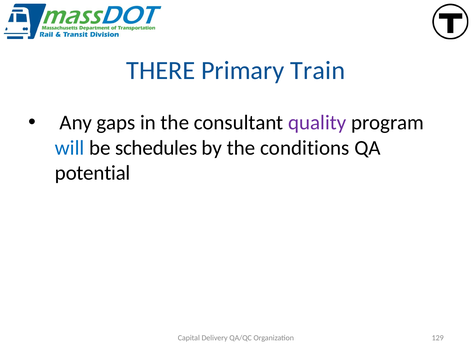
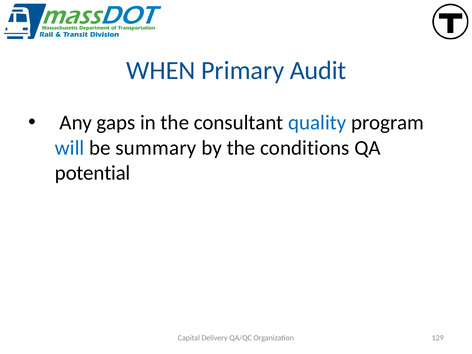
THERE: THERE -> WHEN (161, 71)
Train: Train -> Audit (318, 71)
quality colour: purple -> blue (317, 123)
schedules: schedules -> summary (156, 148)
